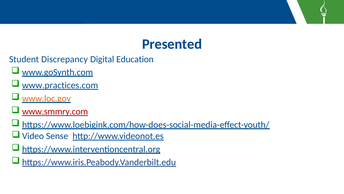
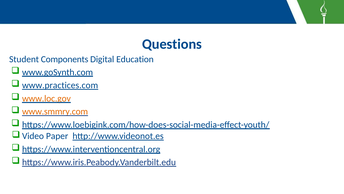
Presented: Presented -> Questions (172, 44)
Discrepancy: Discrepancy -> Components (65, 59)
www.smmry.com colour: red -> orange (55, 111)
Sense: Sense -> Paper (57, 136)
